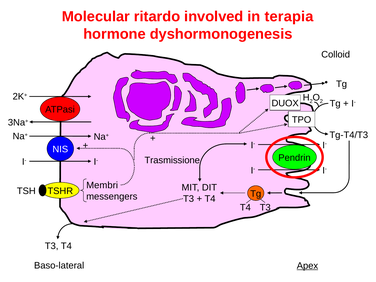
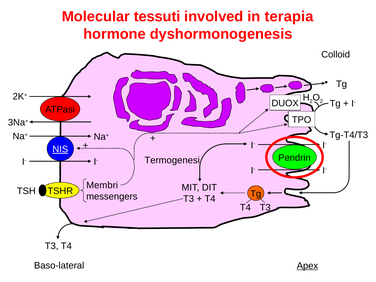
ritardo: ritardo -> tessuti (157, 16)
NIS underline: none -> present (60, 149)
Trasmissione: Trasmissione -> Termogenesi (172, 160)
